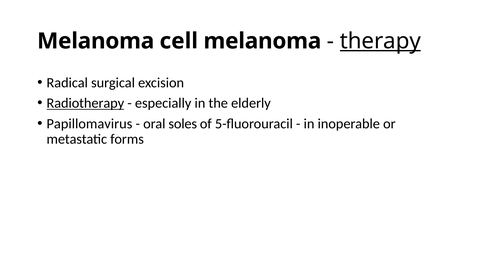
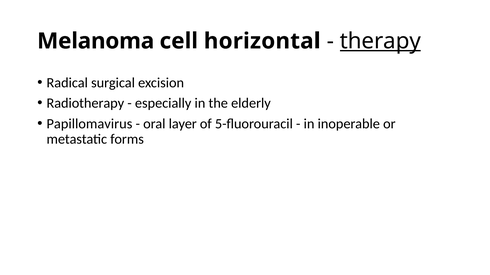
cell melanoma: melanoma -> horizontal (262, 41)
Radiotherapy underline: present -> none (85, 103)
soles: soles -> layer (183, 124)
